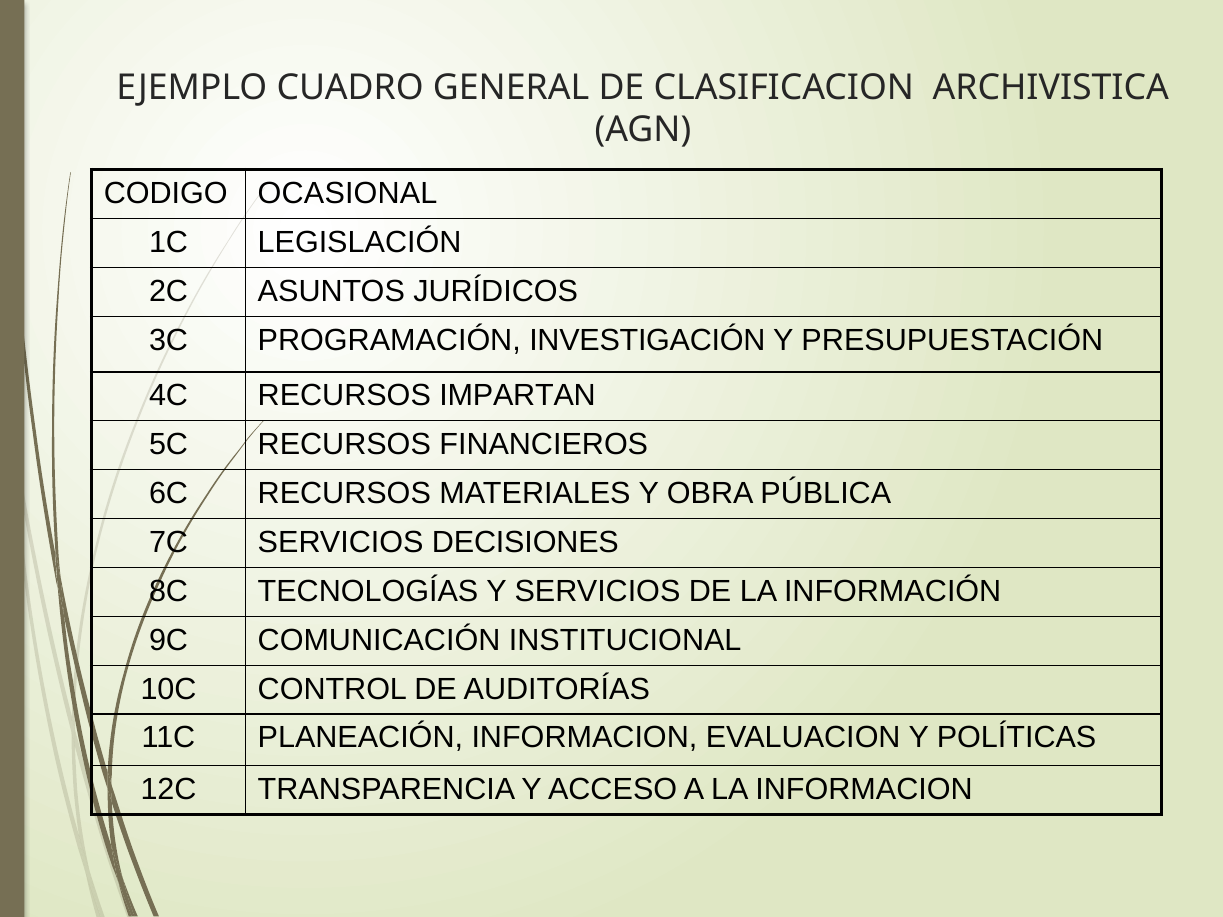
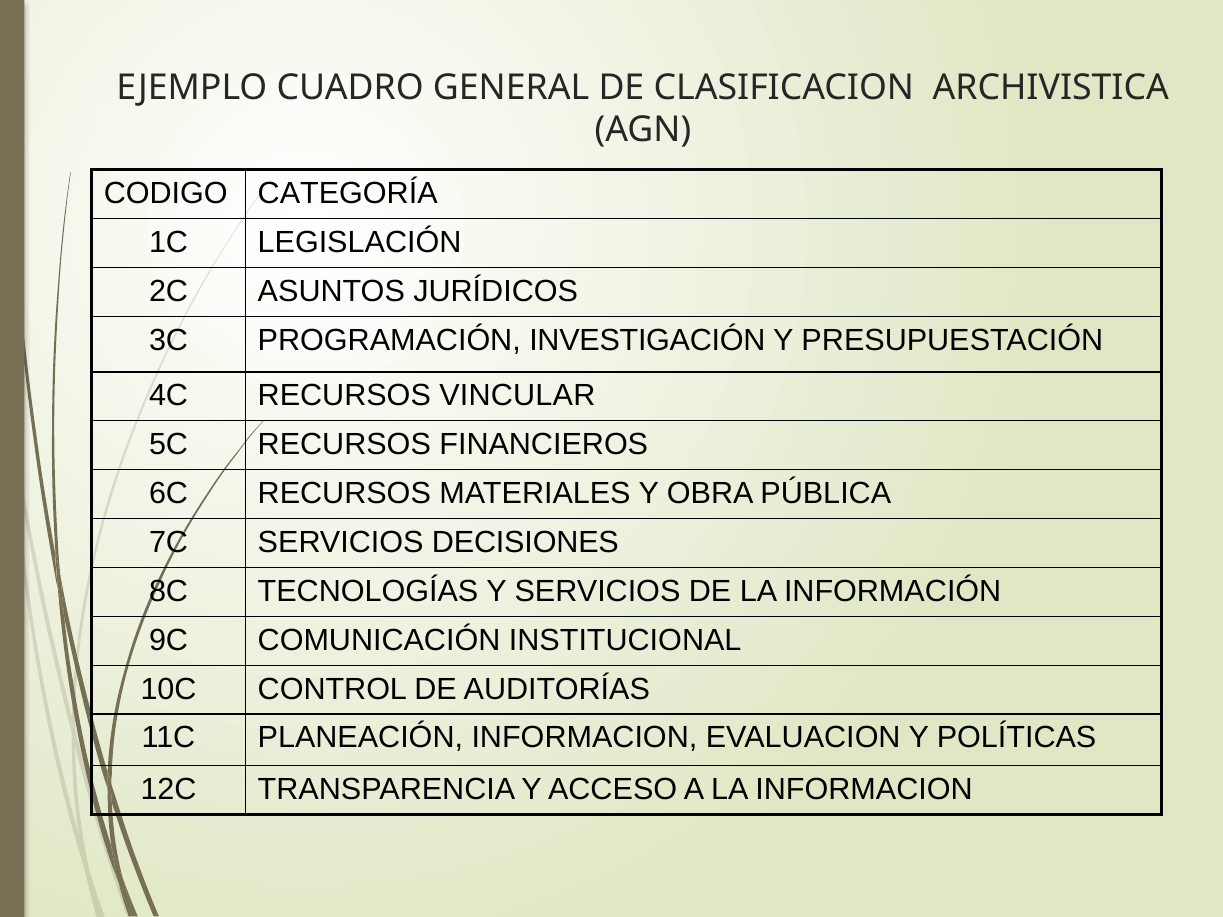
OCASIONAL: OCASIONAL -> CATEGORÍA (348, 193)
IMPARTAN: IMPARTAN -> VINCULAR (517, 396)
